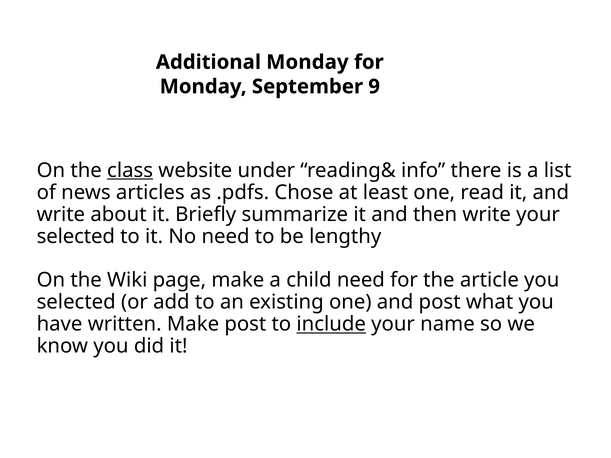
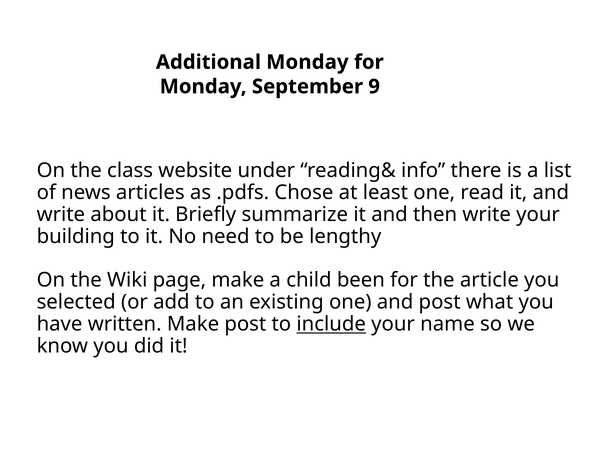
class underline: present -> none (130, 170)
selected: selected -> building (76, 236)
child need: need -> been (361, 280)
